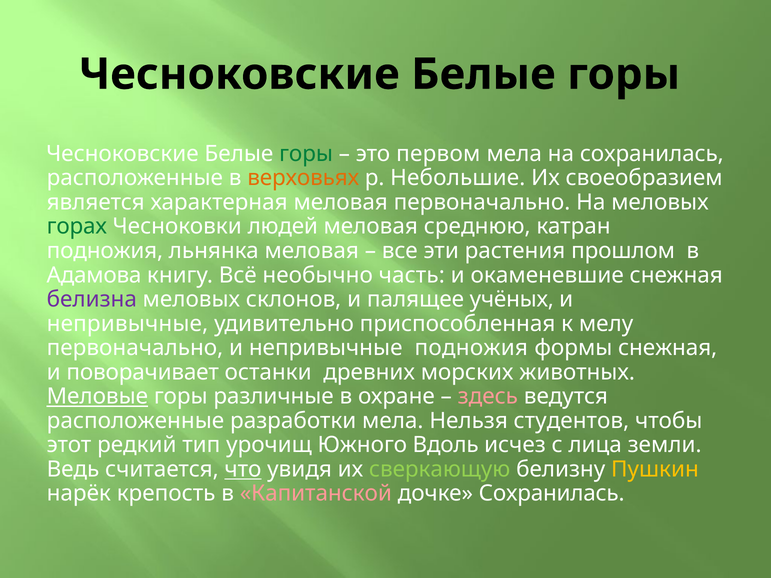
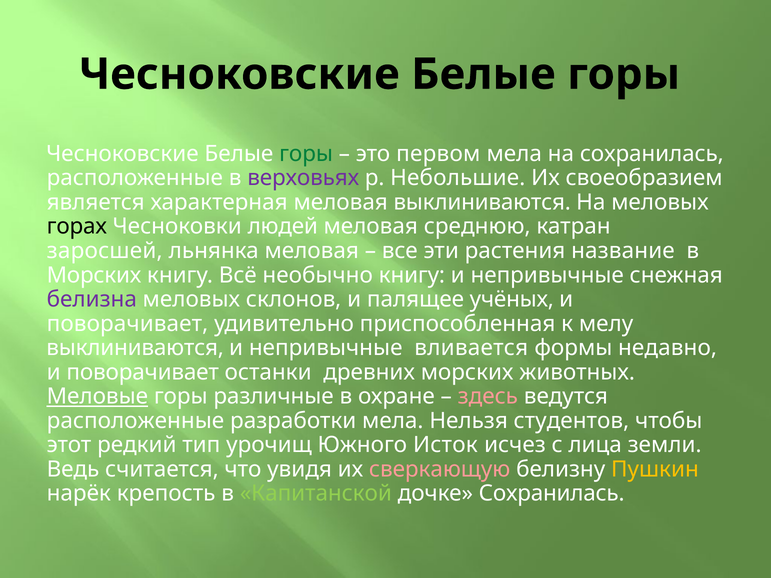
верховьях colour: orange -> purple (303, 178)
меловая первоначально: первоначально -> выклиниваются (482, 202)
горах colour: green -> black (77, 227)
подножия: подножия -> заросшей (105, 251)
прошлом: прошлом -> название (623, 251)
Адамова: Адамова -> Морских (94, 275)
необычно часть: часть -> книгу (412, 275)
окаменевшие: окаменевшие -> непривычные (547, 275)
непривычные: непривычные -> поворачивает (127, 324)
первоначально: первоначально -> выклиниваются (135, 348)
непривычные подножия: подножия -> вливается (471, 348)
формы снежная: снежная -> недавно (668, 348)
Вдоль: Вдоль -> Исток (445, 445)
что underline: present -> none (243, 469)
сверкающую colour: light green -> pink (440, 469)
Капитанской colour: pink -> light green (316, 494)
